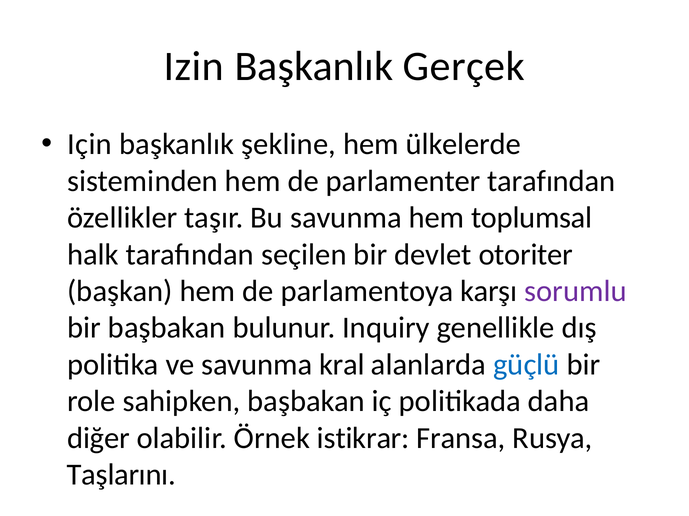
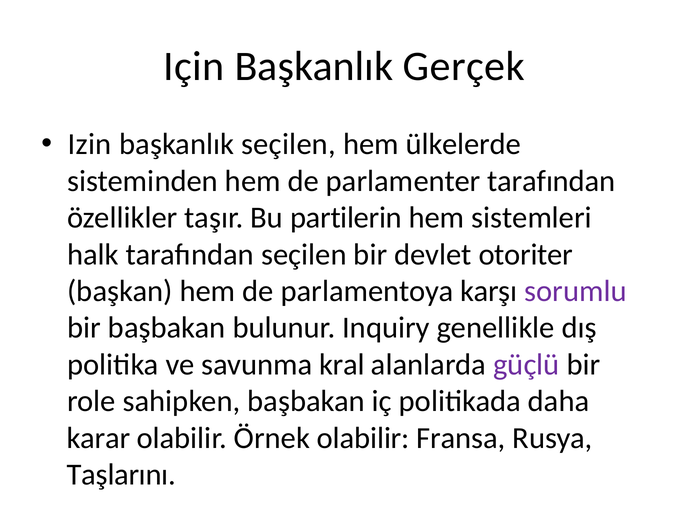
Izin: Izin -> Için (194, 67)
Için: Için -> Izin (90, 145)
başkanlık şekline: şekline -> seçilen (289, 145)
Bu savunma: savunma -> partilerin (346, 218)
toplumsal: toplumsal -> sistemleri (531, 218)
güçlü colour: blue -> purple (526, 365)
diğer: diğer -> karar (99, 439)
Örnek istikrar: istikrar -> olabilir (363, 439)
